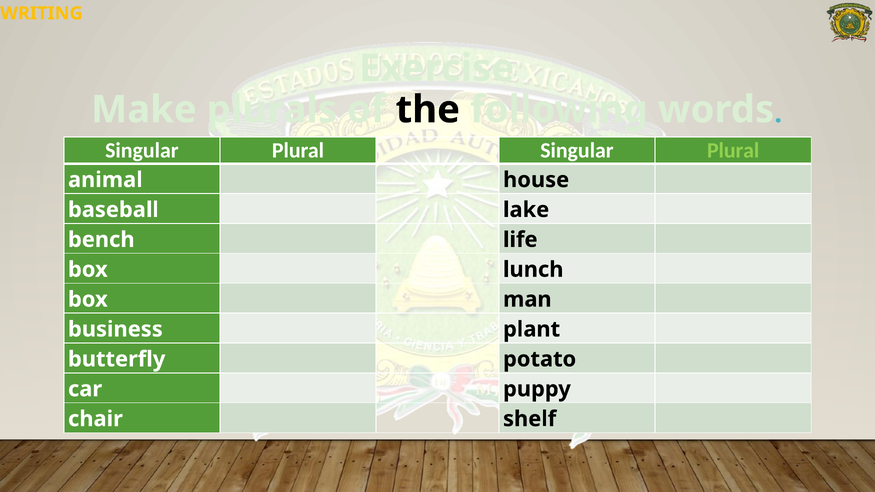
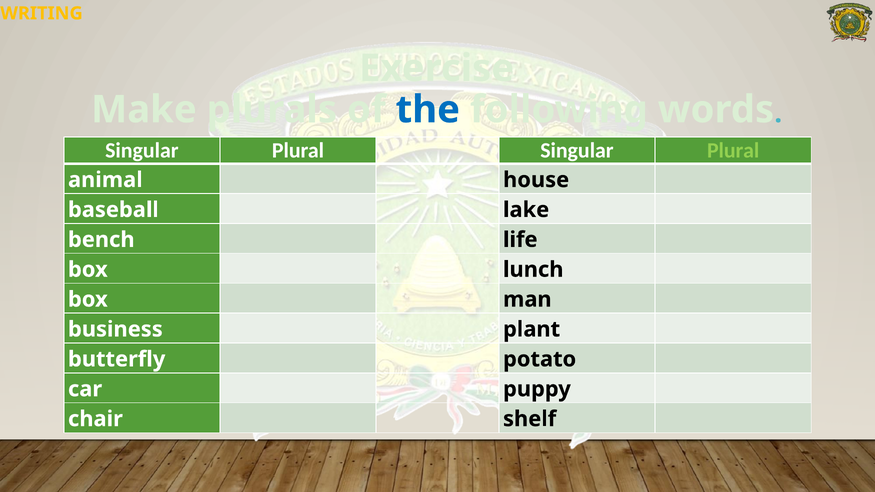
the colour: black -> blue (428, 110)
